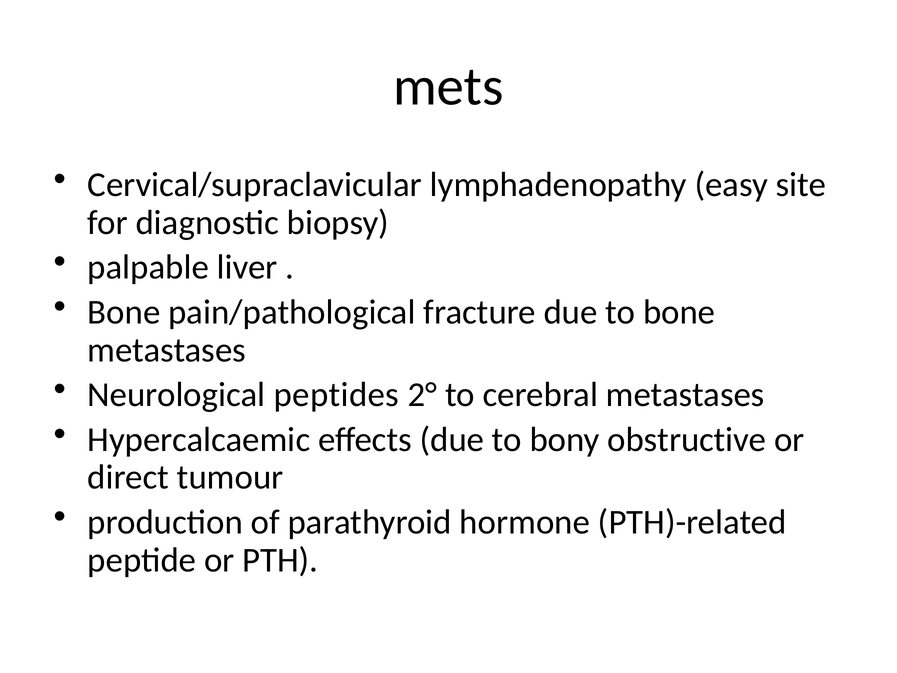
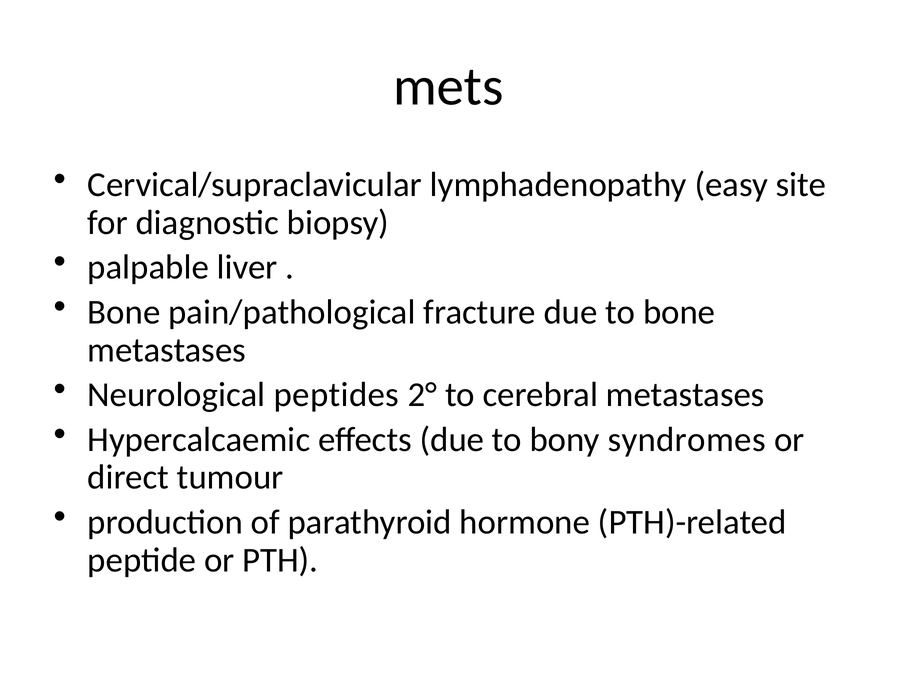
obstructive: obstructive -> syndromes (687, 440)
